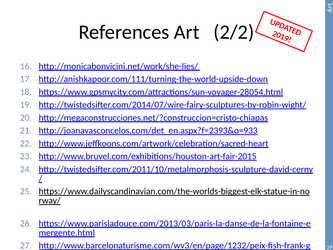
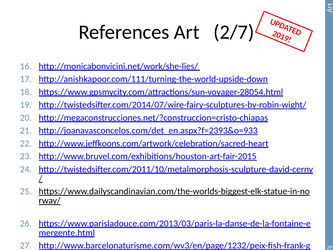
2/2: 2/2 -> 2/7 (234, 32)
